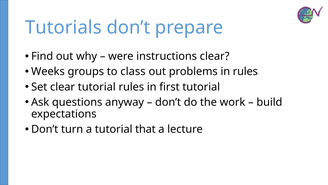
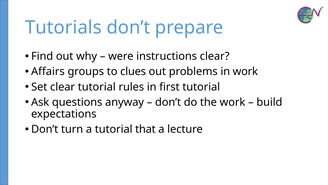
Weeks: Weeks -> Affairs (48, 71)
class: class -> clues (133, 71)
in rules: rules -> work (245, 71)
